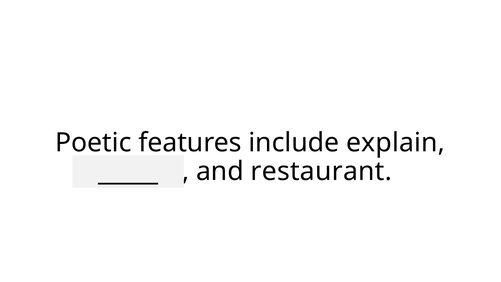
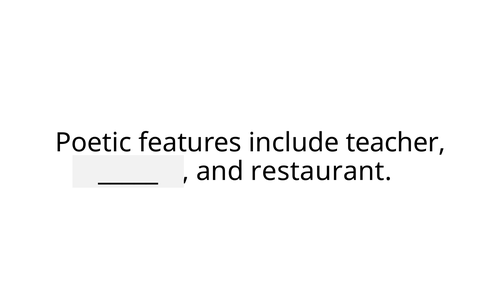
explain: explain -> teacher (396, 143)
